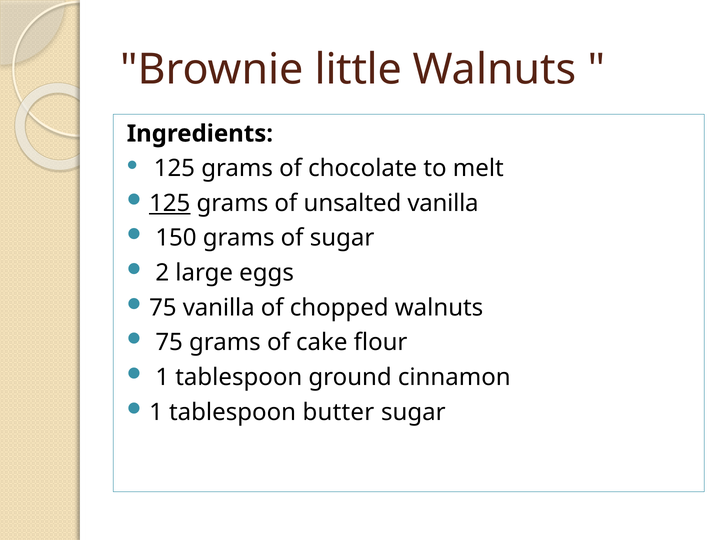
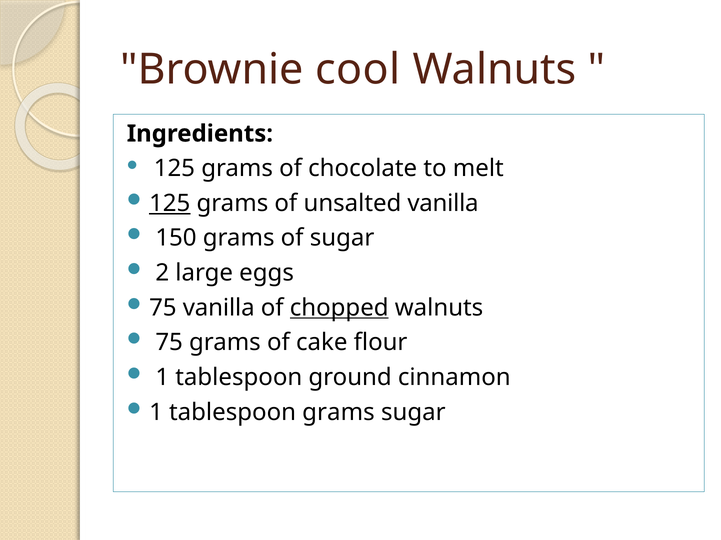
little: little -> cool (358, 70)
chopped underline: none -> present (339, 308)
tablespoon butter: butter -> grams (338, 413)
